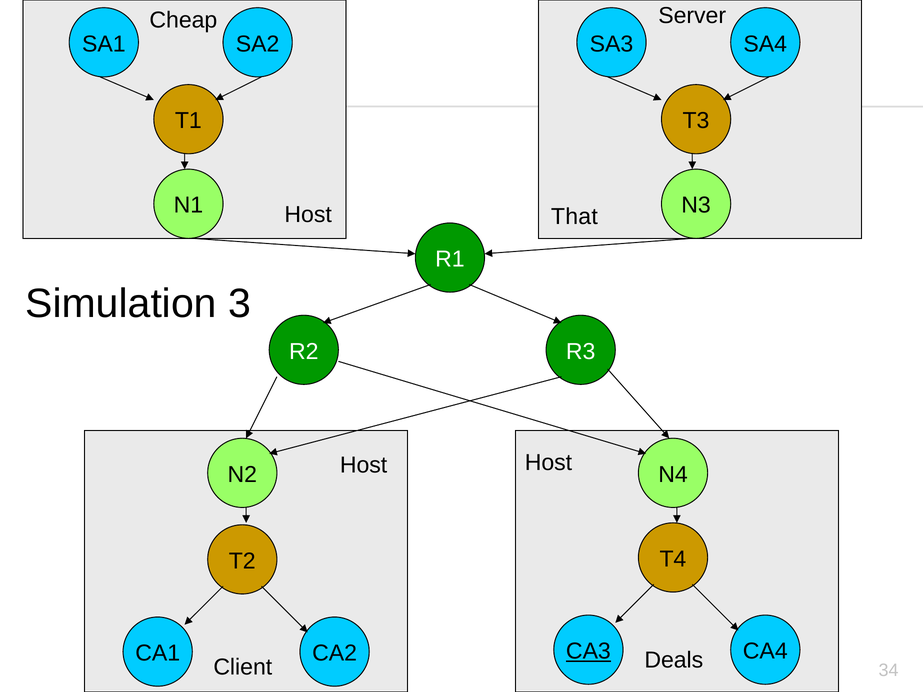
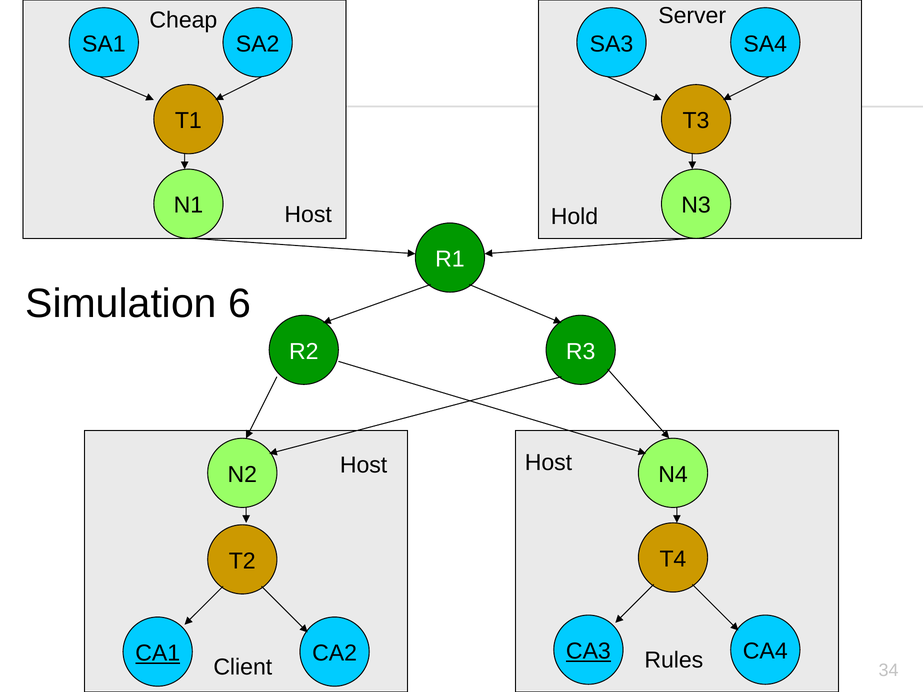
That: That -> Hold (574, 217)
3: 3 -> 6 (239, 304)
CA1 underline: none -> present (158, 653)
Deals: Deals -> Rules (674, 661)
